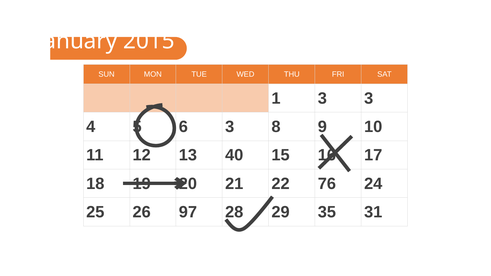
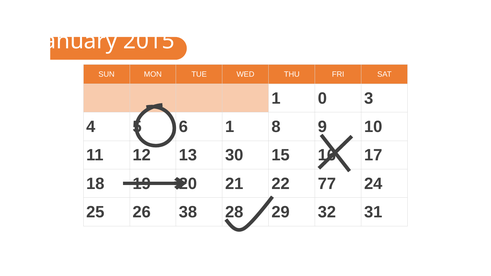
1 3: 3 -> 0 (322, 98)
3: 3 -> 1 (230, 127)
40: 40 -> 30 (234, 155)
76: 76 -> 77 (327, 184)
97: 97 -> 38 (188, 212)
35: 35 -> 32 (327, 212)
